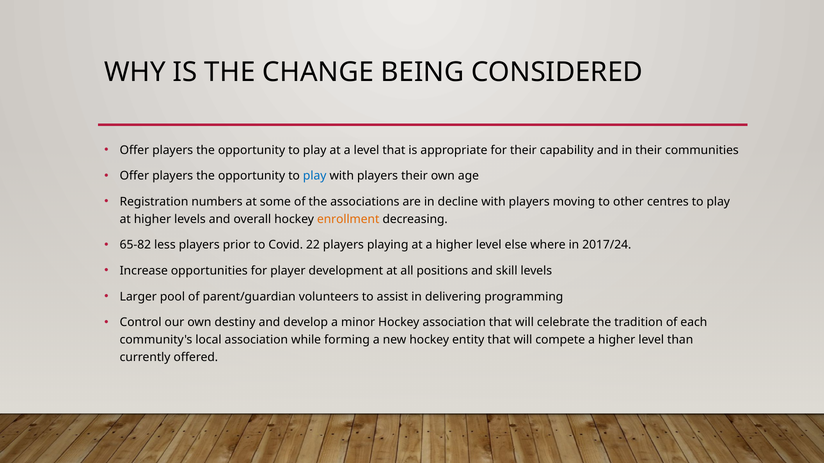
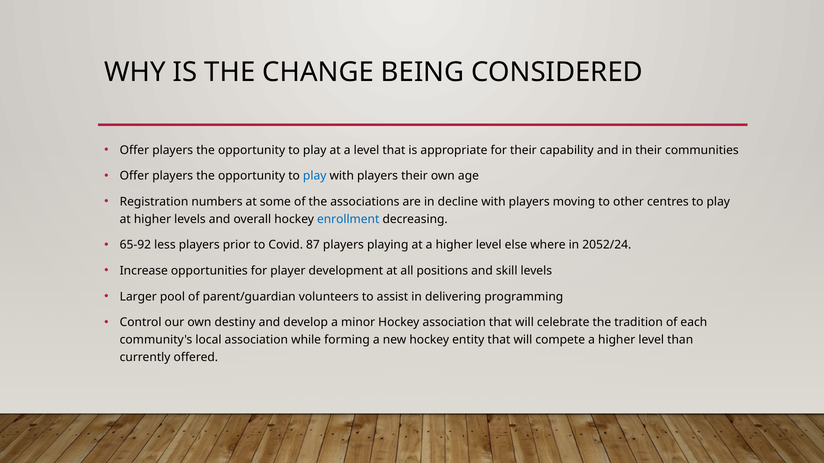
enrollment colour: orange -> blue (348, 219)
65-82: 65-82 -> 65-92 (135, 245)
22: 22 -> 87 (313, 245)
2017/24: 2017/24 -> 2052/24 (607, 245)
